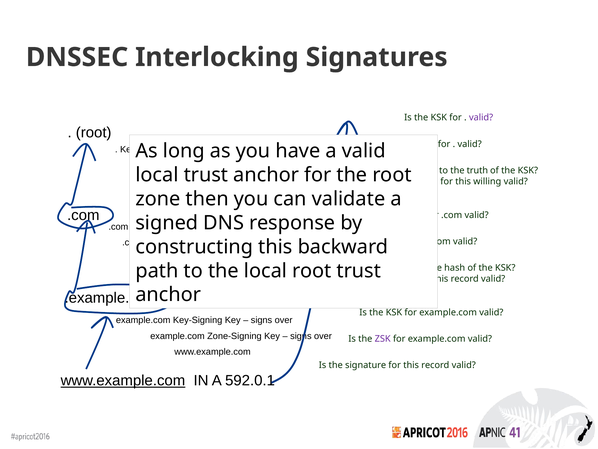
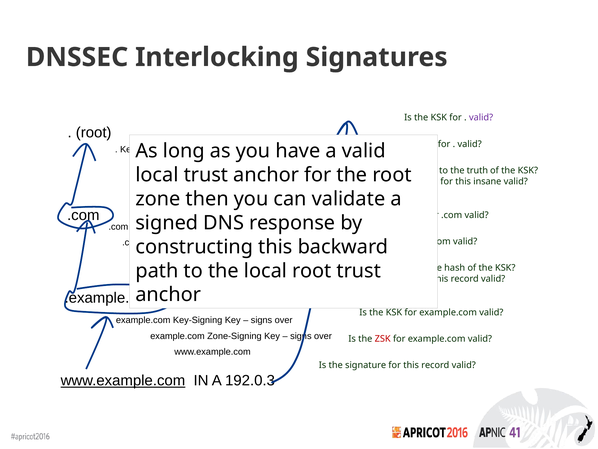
willing: willing -> insane (487, 181)
ZSK colour: purple -> red (383, 338)
592.0.1: 592.0.1 -> 192.0.3 (250, 380)
